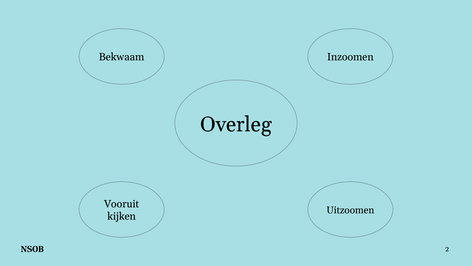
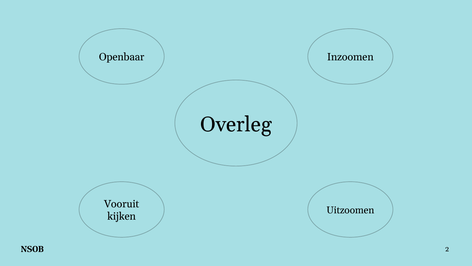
Bekwaam: Bekwaam -> Openbaar (122, 57)
